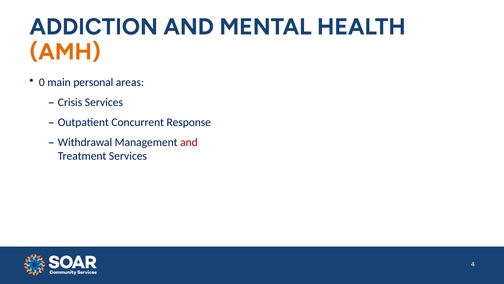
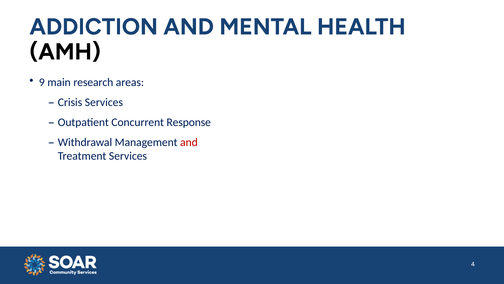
AMH colour: orange -> black (65, 52)
0: 0 -> 9 (42, 82)
personal: personal -> research (93, 82)
